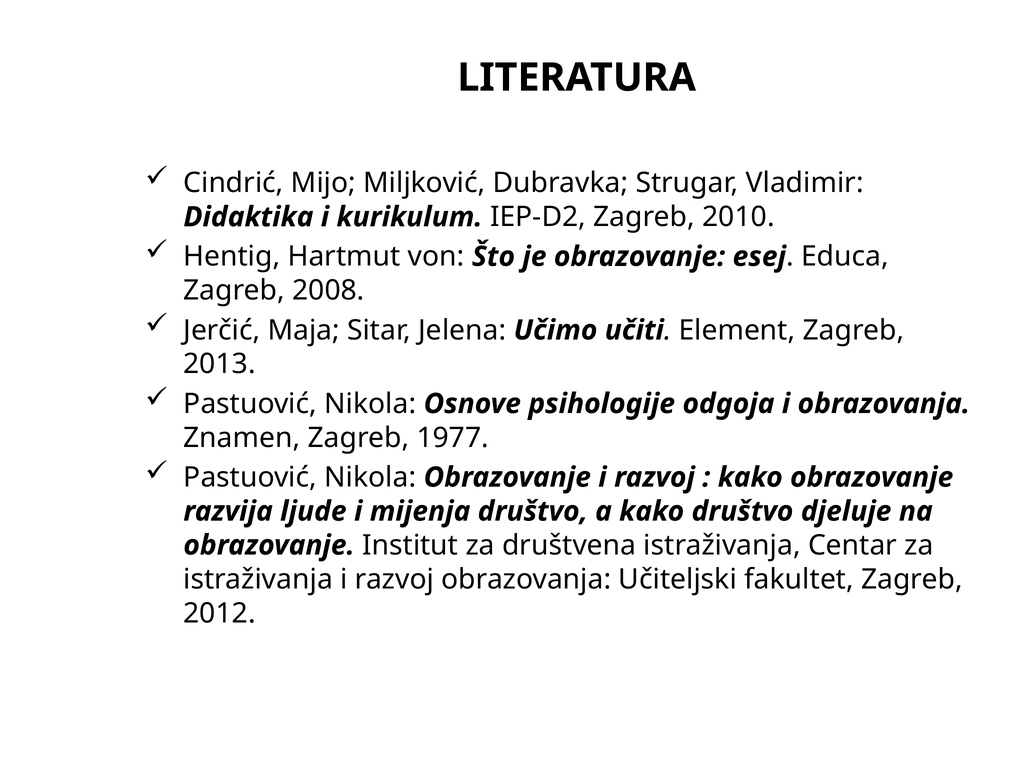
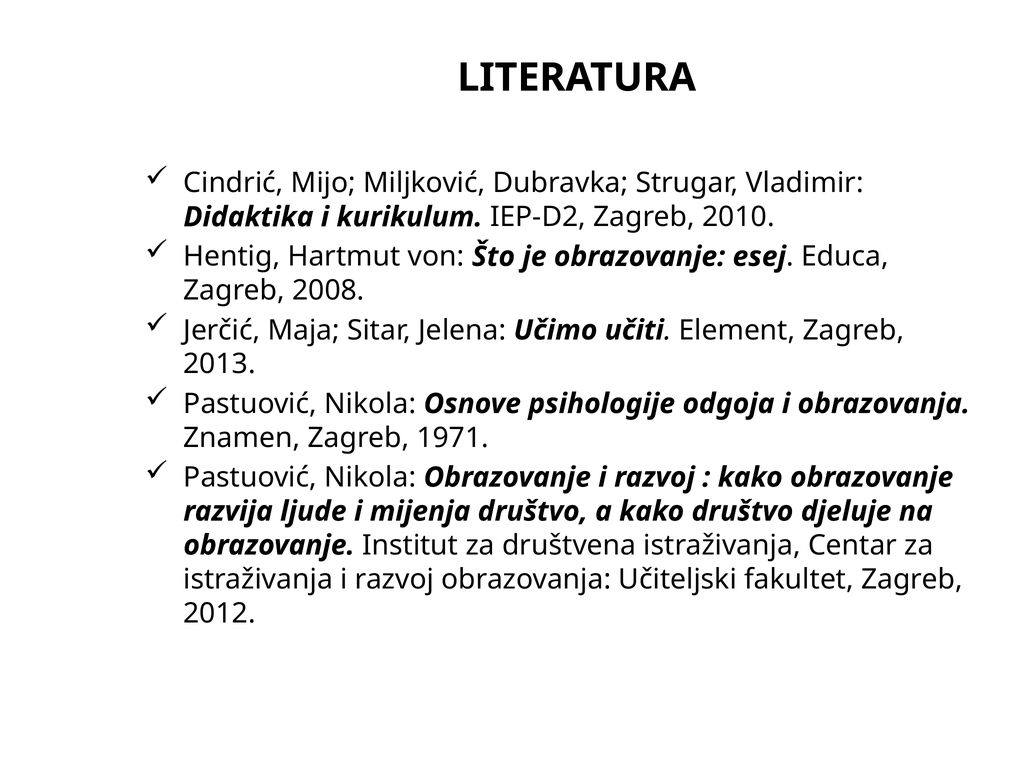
1977: 1977 -> 1971 (453, 438)
